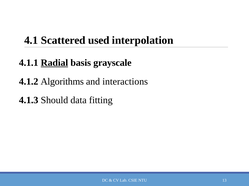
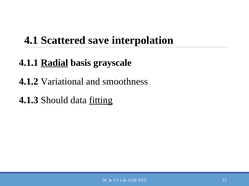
used: used -> save (99, 41)
Algorithms: Algorithms -> Variational (62, 82)
interactions: interactions -> smoothness (125, 82)
fitting underline: none -> present (101, 101)
